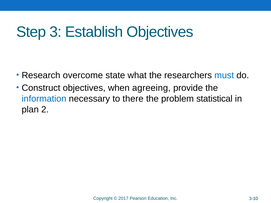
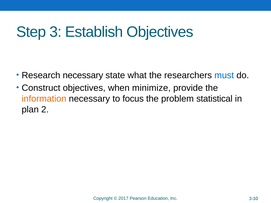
Research overcome: overcome -> necessary (83, 75)
agreeing: agreeing -> minimize (151, 88)
information colour: blue -> orange (44, 99)
there: there -> focus (133, 99)
